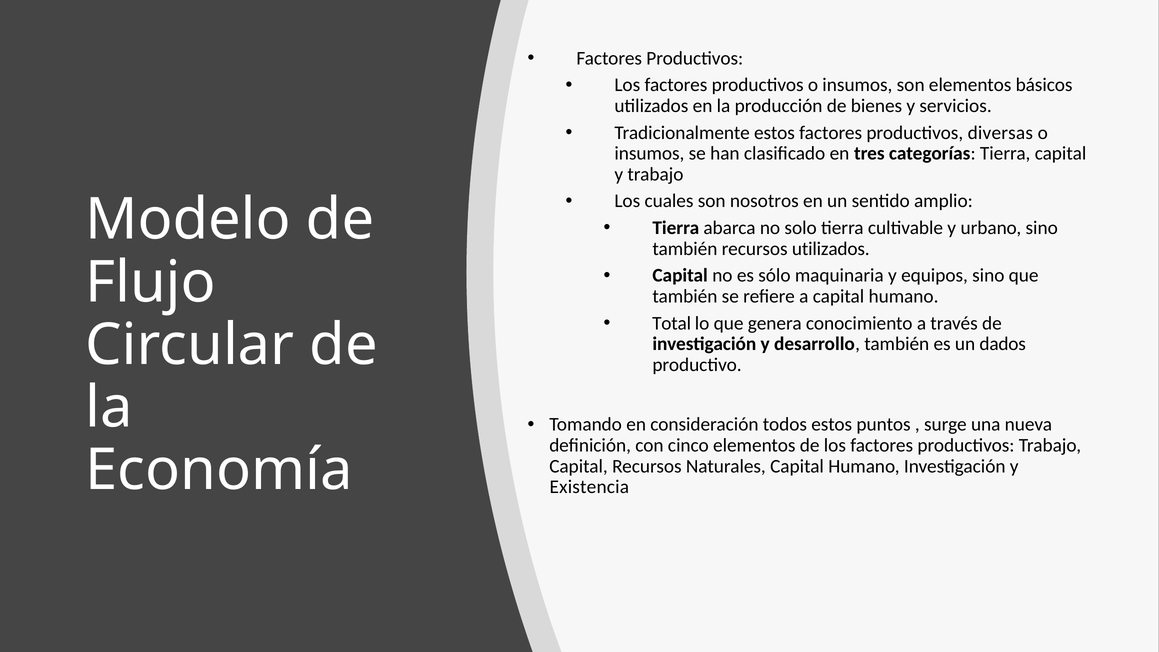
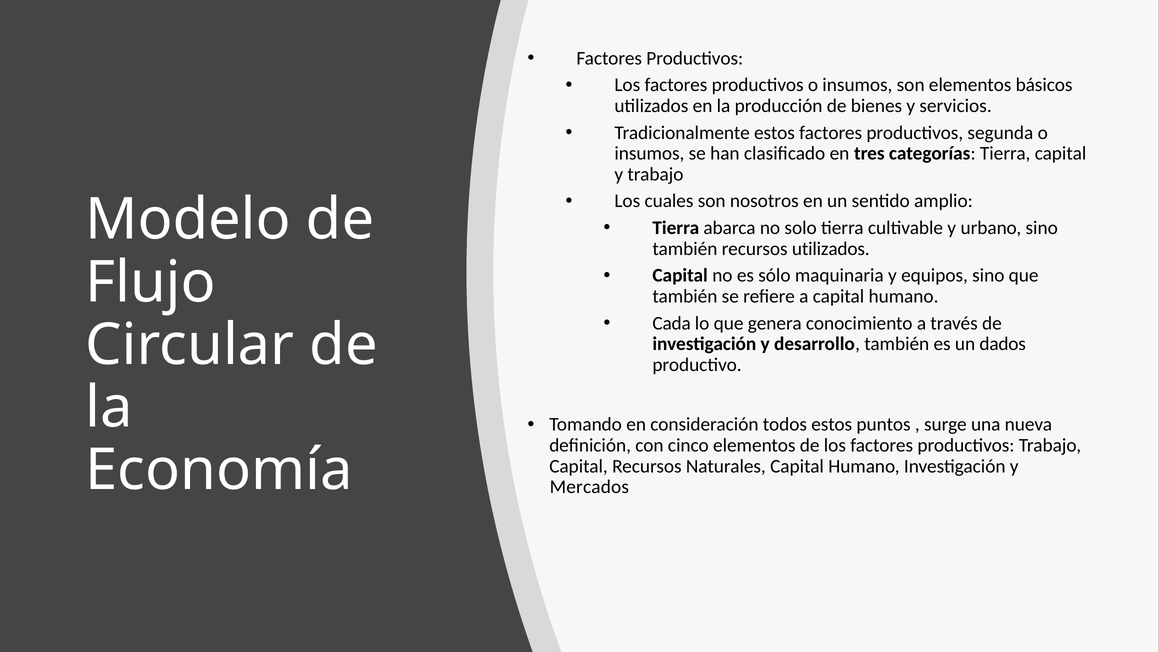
diversas: diversas -> segunda (1000, 133)
Total: Total -> Cada (672, 323)
Existencia: Existencia -> Mercados (589, 487)
